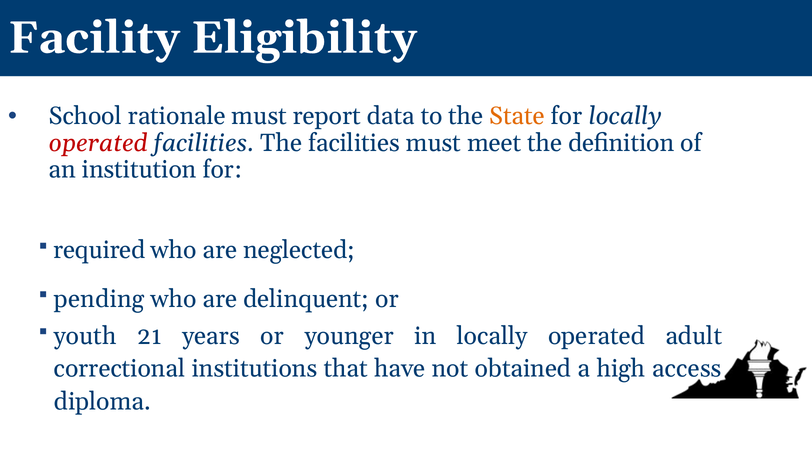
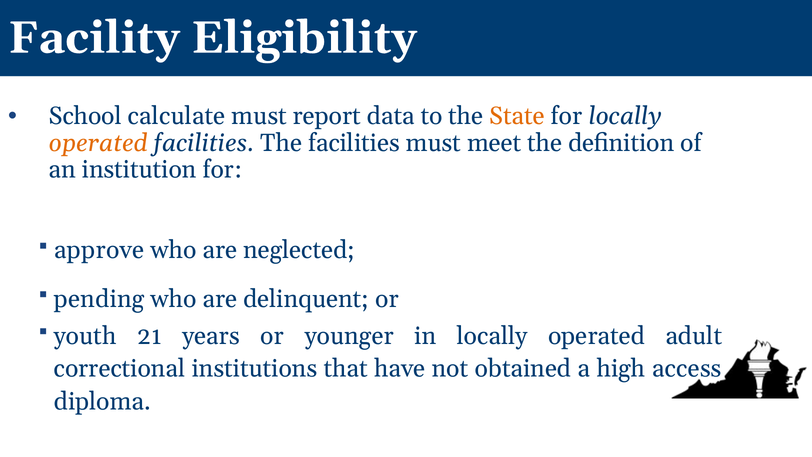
rationale: rationale -> calculate (177, 116)
operated colour: red -> orange (98, 143)
required: required -> approve (99, 250)
